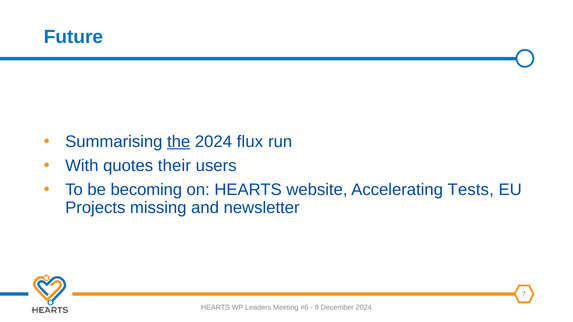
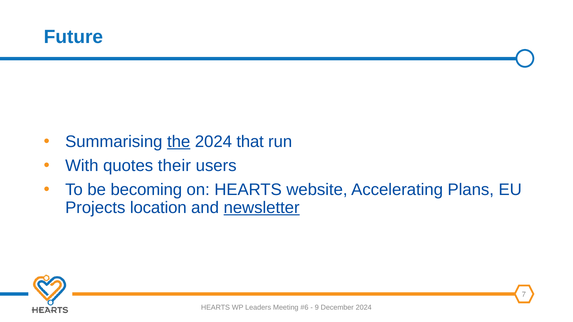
flux: flux -> that (250, 142)
Tests: Tests -> Plans (471, 190)
missing: missing -> location (158, 208)
newsletter underline: none -> present (262, 208)
